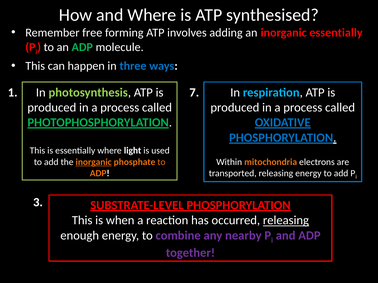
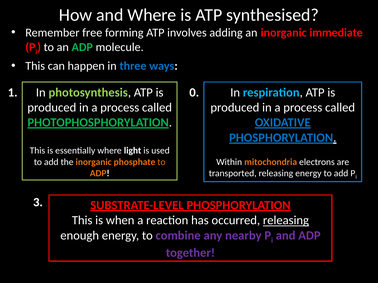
inorganic essentially: essentially -> immediate (336, 33)
7: 7 -> 0 (194, 93)
inorganic underline: present -> none (94, 162)
